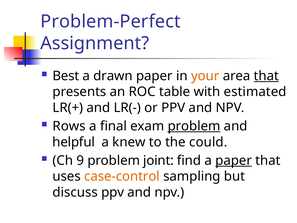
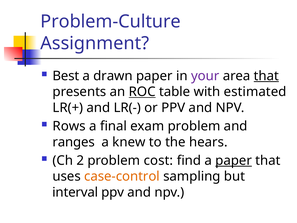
Problem-Perfect: Problem-Perfect -> Problem-Culture (111, 22)
your colour: orange -> purple (205, 76)
ROC underline: none -> present (142, 92)
problem underline: present -> none (194, 126)
helpful: helpful -> ranges (74, 142)
could: could -> hears (208, 142)
9: 9 -> 2 (80, 160)
joint: joint -> cost (158, 160)
discuss: discuss -> interval (75, 192)
